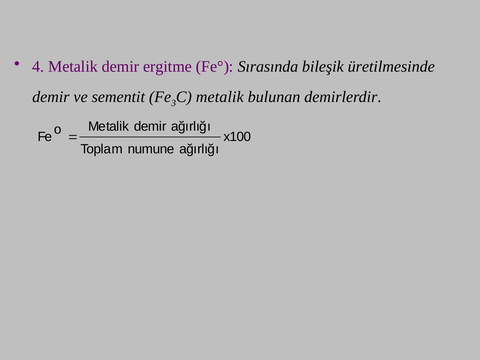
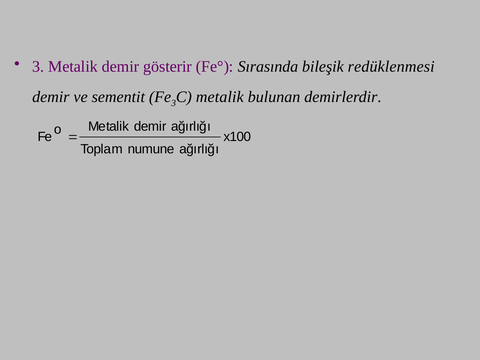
4: 4 -> 3 (38, 67)
ergitme: ergitme -> gösterir (168, 67)
üretilmesinde: üretilmesinde -> redüklenmesi (391, 67)
